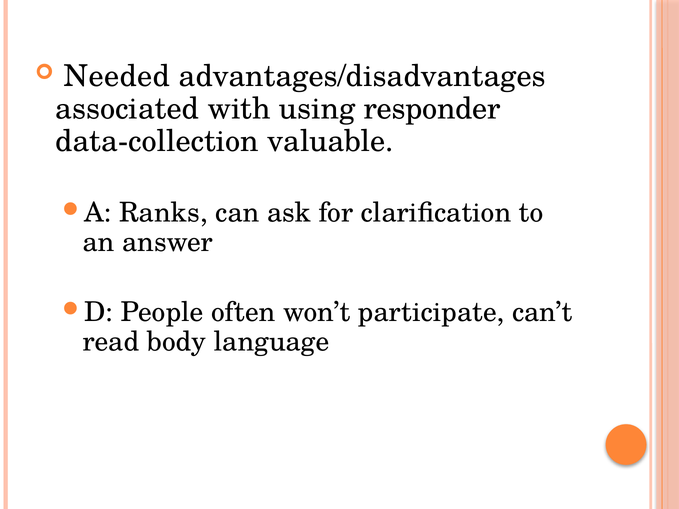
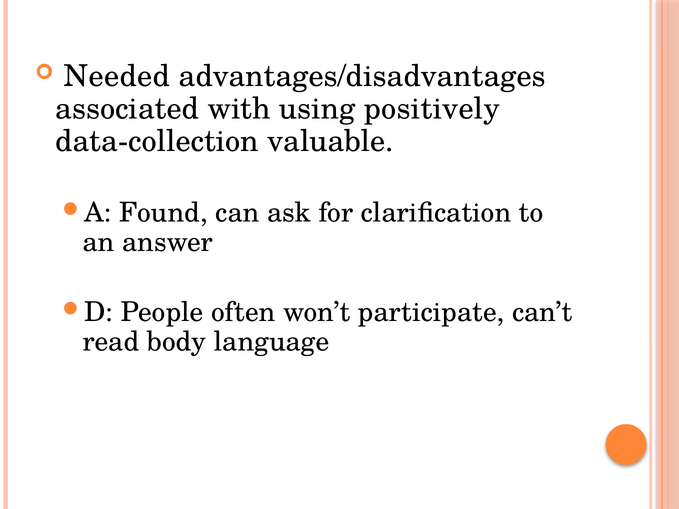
responder: responder -> positively (432, 109)
Ranks: Ranks -> Found (163, 213)
